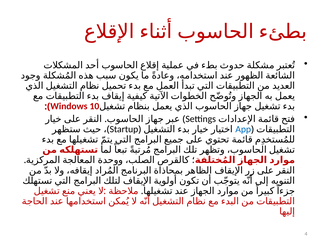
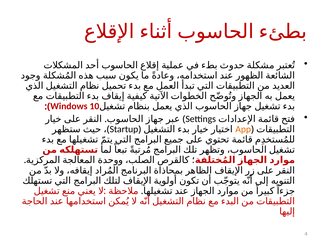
App colour: blue -> orange (243, 129)
